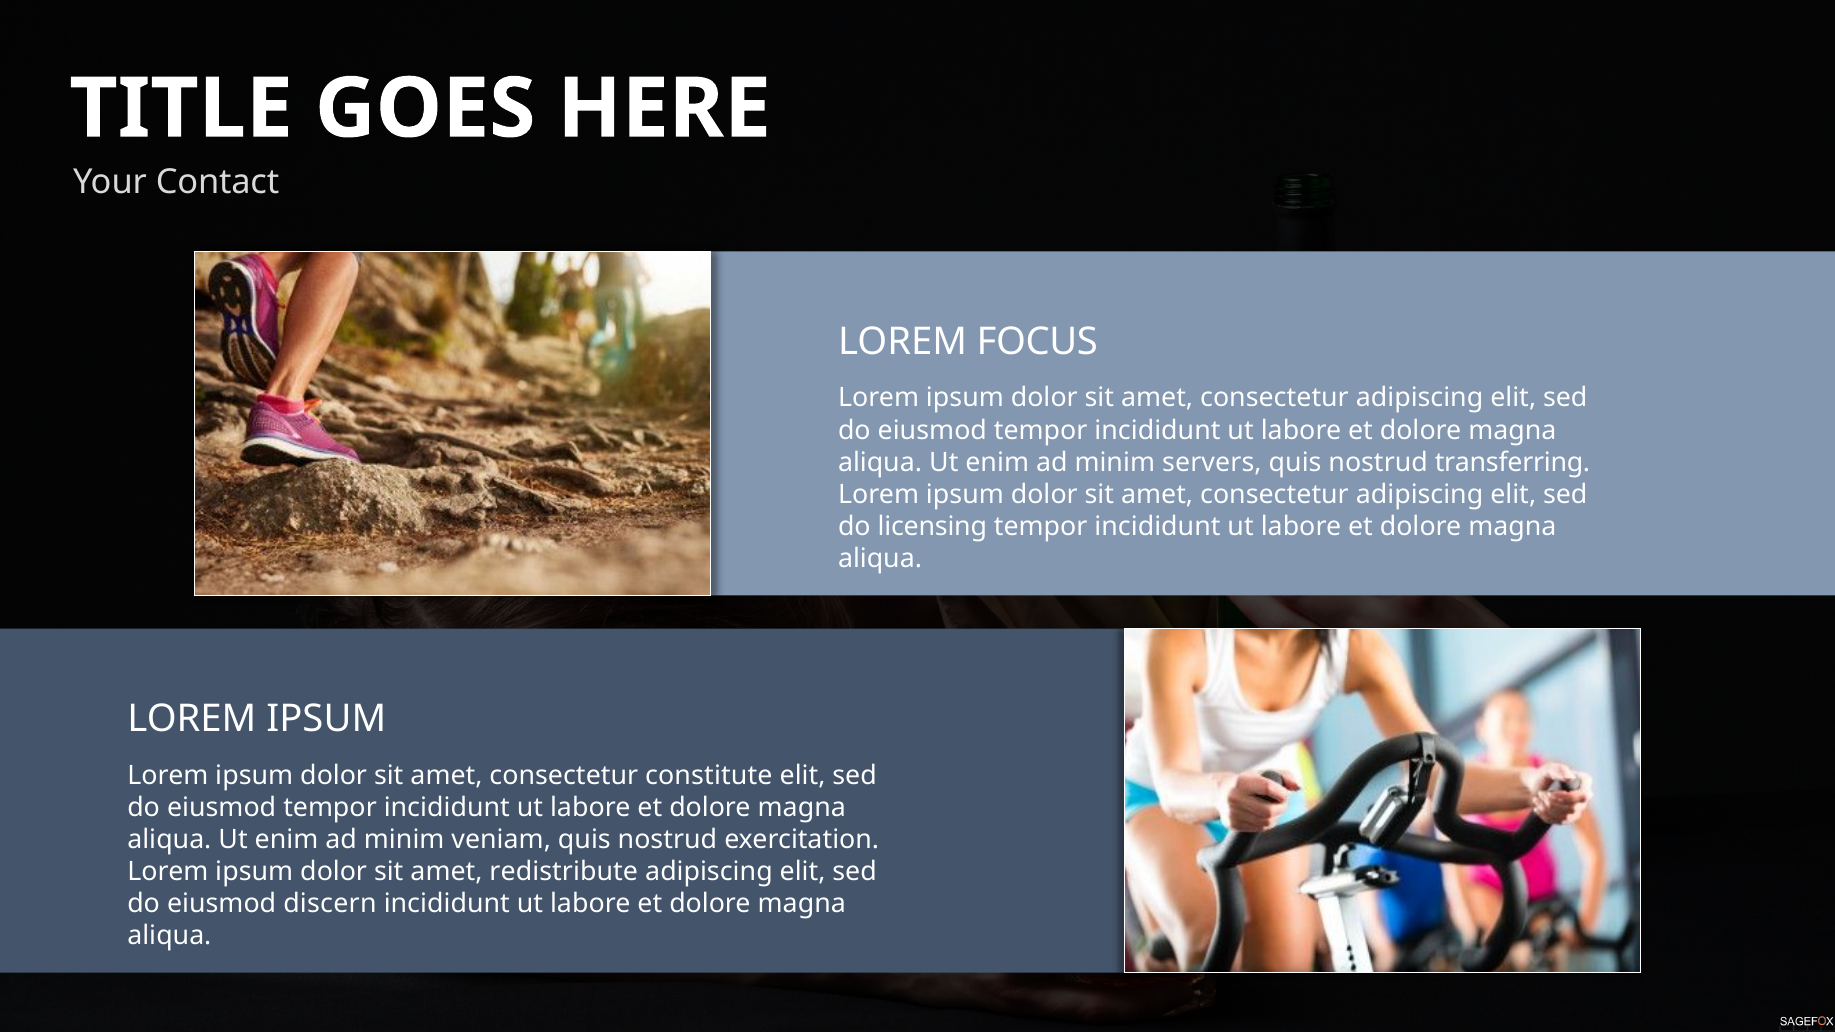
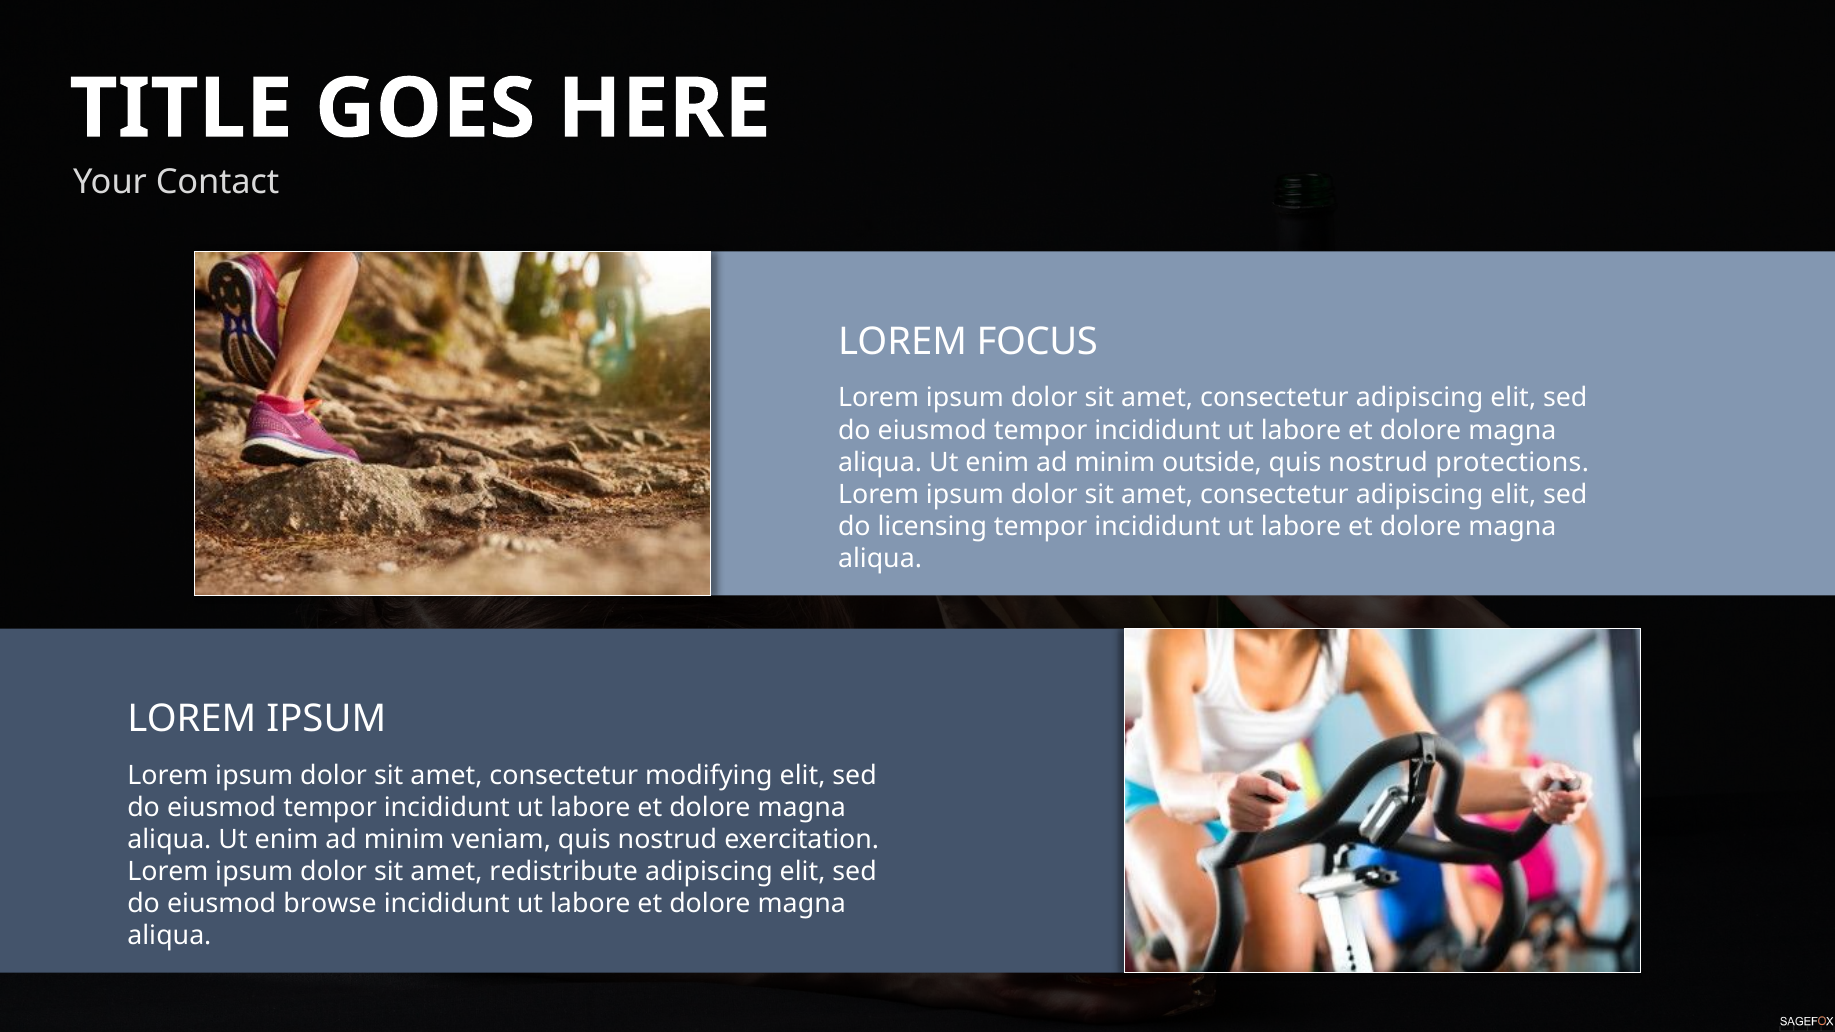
servers: servers -> outside (1212, 462)
transferring: transferring -> protections (1512, 462)
constitute: constitute -> modifying (709, 775)
discern: discern -> browse (330, 904)
